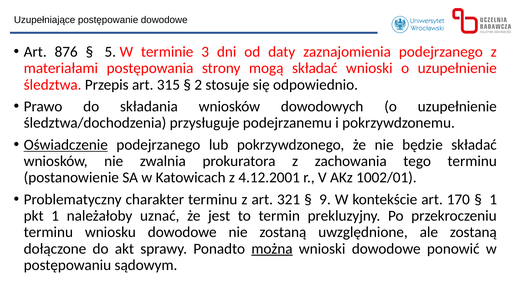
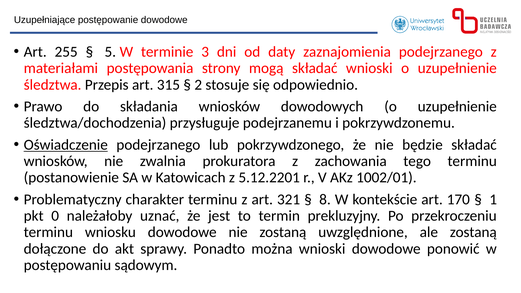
876: 876 -> 255 (66, 52)
4.12.2001: 4.12.2001 -> 5.12.2201 (269, 178)
9: 9 -> 8 (325, 199)
pkt 1: 1 -> 0 (55, 216)
można underline: present -> none (272, 249)
